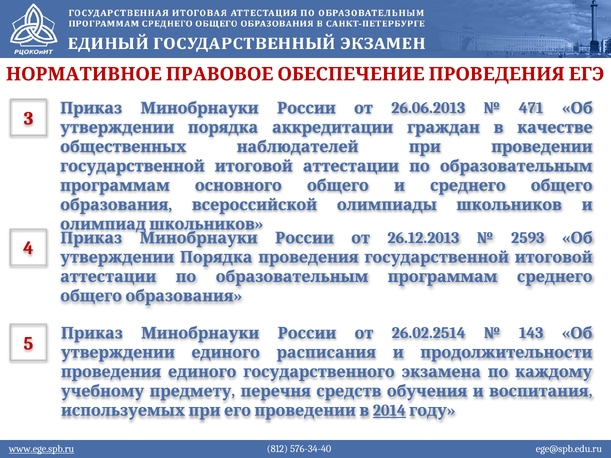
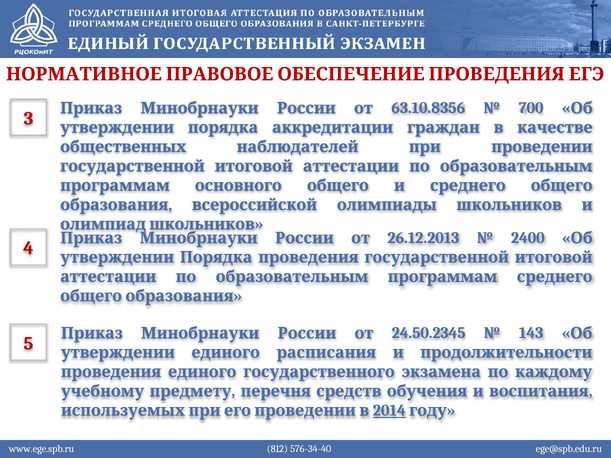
26.06.2013: 26.06.2013 -> 63.10.8356 (428, 108)
471: 471 -> 700 (531, 108)
2593: 2593 -> 2400 (528, 238)
26.02.2514: 26.02.2514 -> 24.50.2345 (429, 333)
www.ege.spb.ru underline: present -> none (42, 449)
